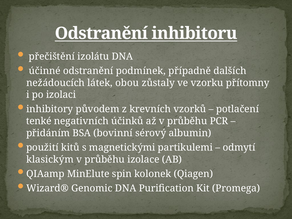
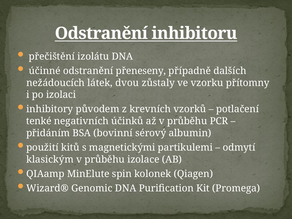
podmínek: podmínek -> přeneseny (141, 71)
obou: obou -> dvou (127, 83)
